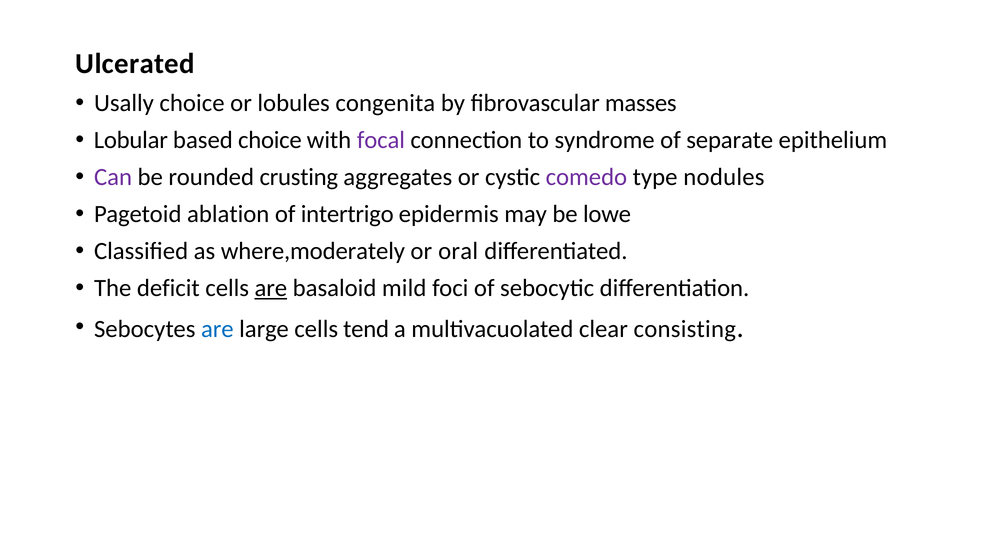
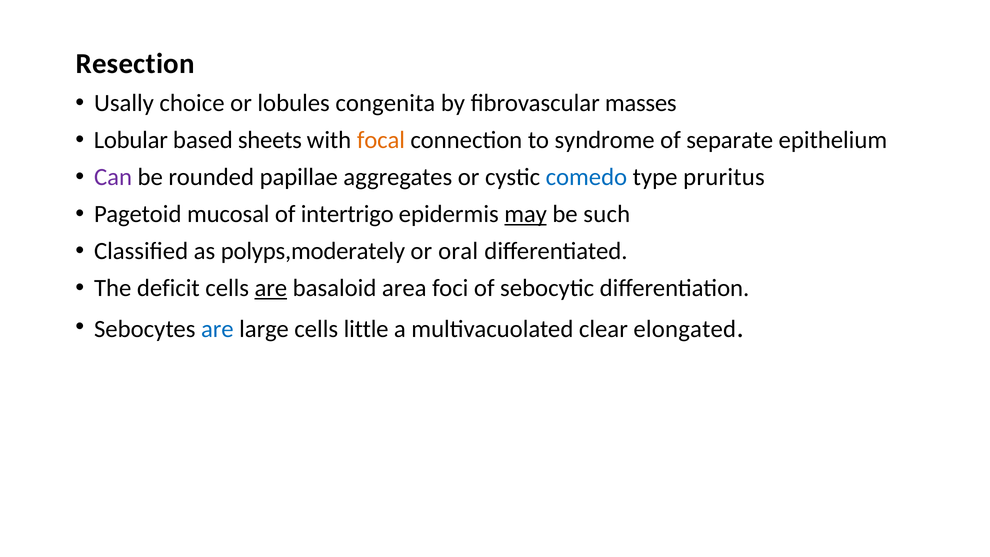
Ulcerated: Ulcerated -> Resection (135, 64)
based choice: choice -> sheets (270, 140)
focal colour: purple -> orange (381, 140)
crusting: crusting -> papillae (299, 177)
comedo colour: purple -> blue (586, 177)
nodules: nodules -> pruritus (724, 177)
ablation: ablation -> mucosal (228, 214)
may underline: none -> present (526, 214)
lowe: lowe -> such (607, 214)
where,moderately: where,moderately -> polyps,moderately (313, 251)
mild: mild -> area (404, 288)
tend: tend -> little (366, 329)
consisting: consisting -> elongated (685, 329)
